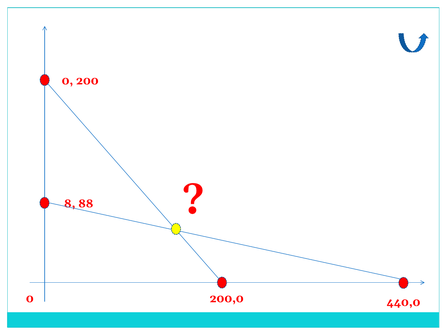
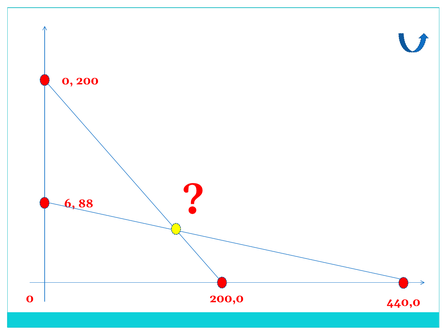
8: 8 -> 6 (70, 204)
